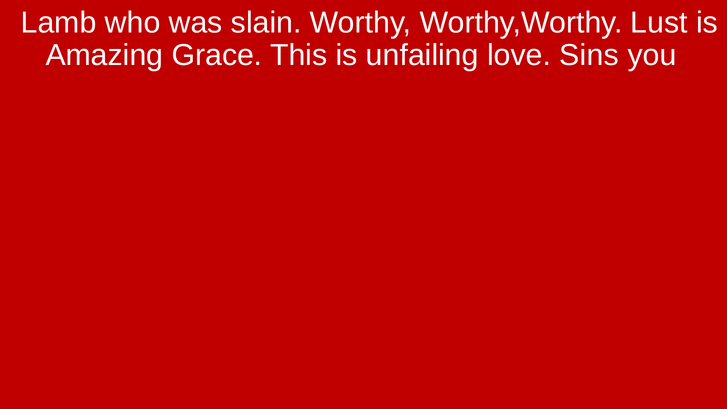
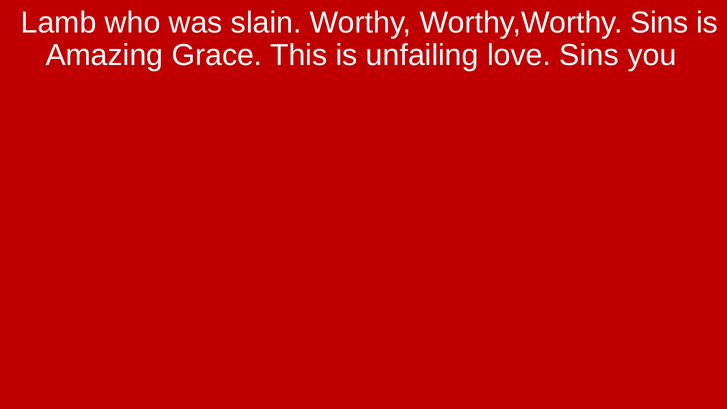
Worthy,Worthy Lust: Lust -> Sins (659, 23)
